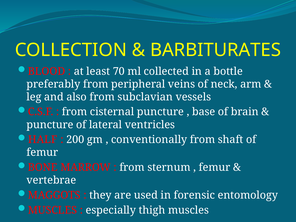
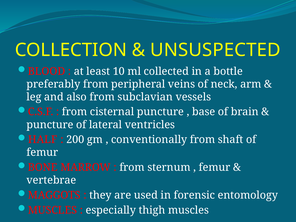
BARBITURATES: BARBITURATES -> UNSUSPECTED (215, 50)
70: 70 -> 10 (119, 71)
